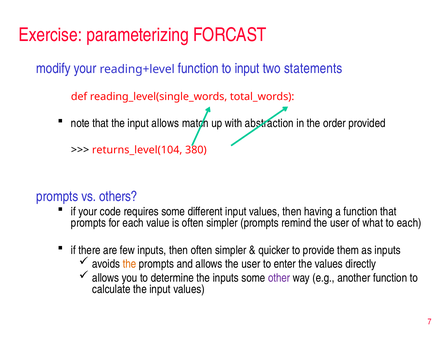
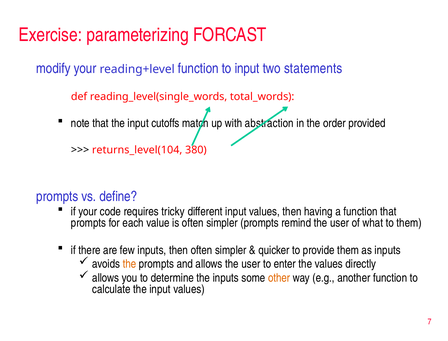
input allows: allows -> cutoffs (165, 124)
others: others -> define (118, 197)
requires some: some -> tricky (173, 212)
to each: each -> them (409, 223)
other colour: purple -> orange (279, 278)
